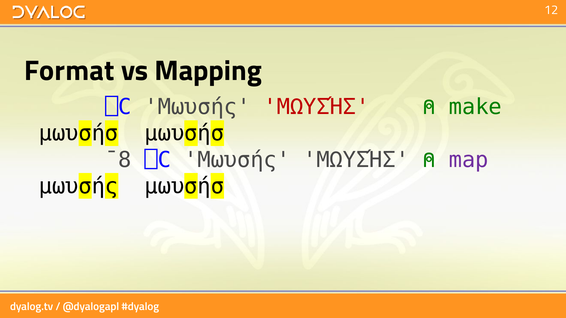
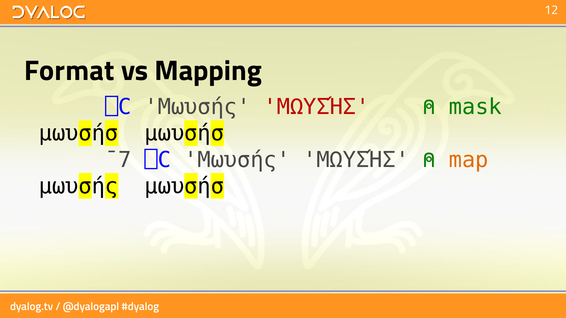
make: make -> mask (475, 107)
¯8: ¯8 -> ¯7 (118, 160)
map colour: purple -> orange (469, 160)
